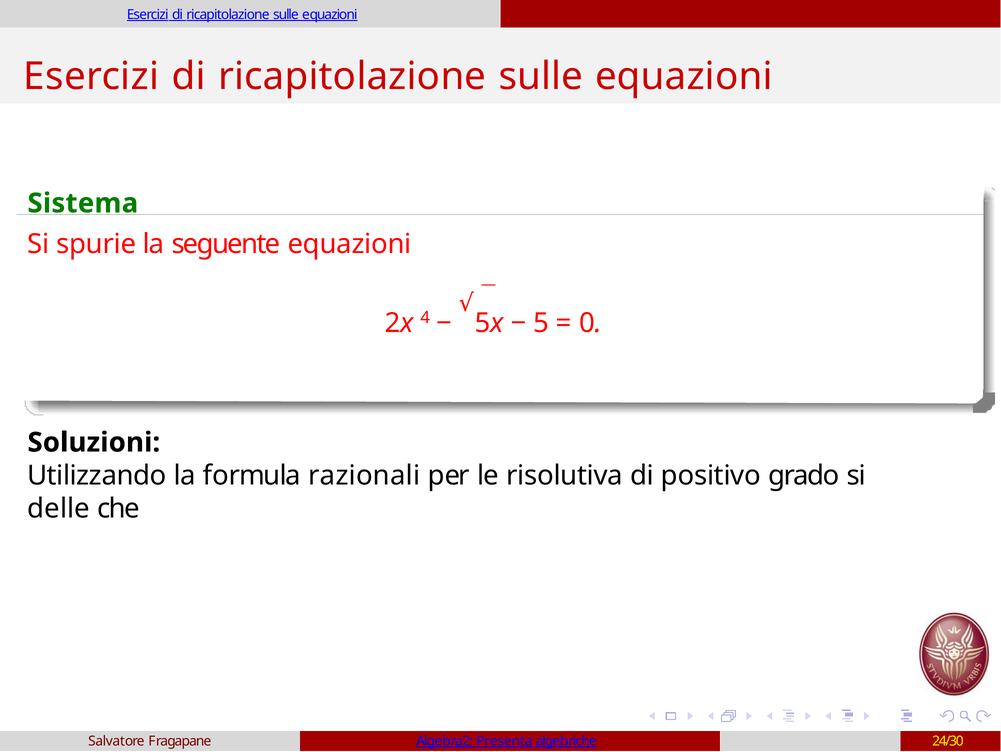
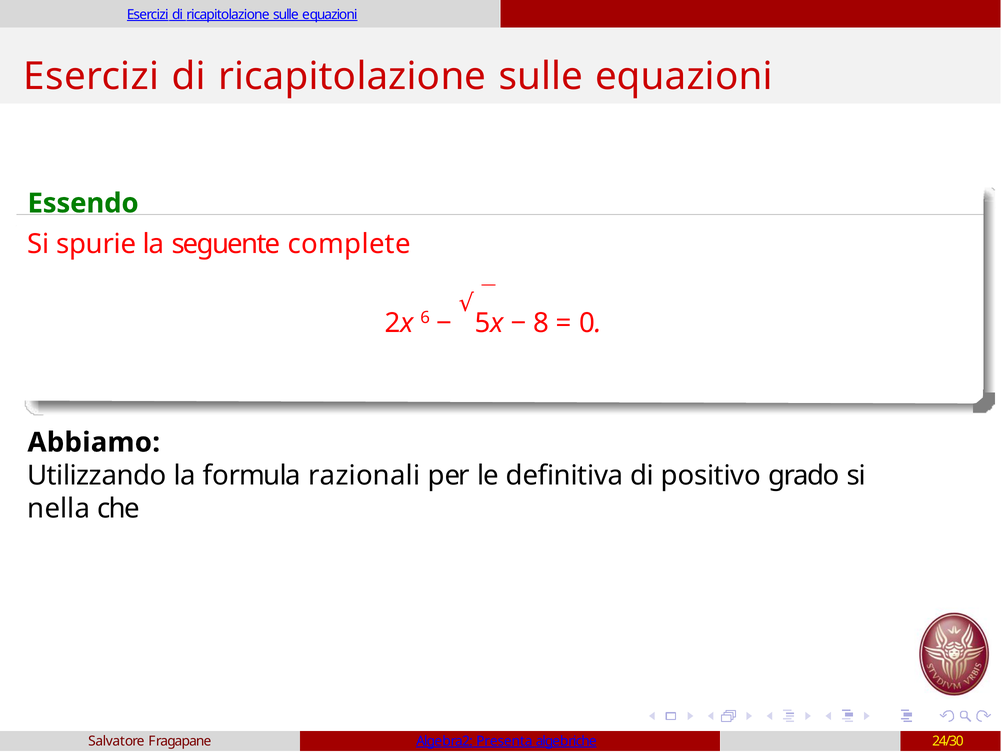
Sistema: Sistema -> Essendo (83, 203)
seguente equazioni: equazioni -> complete (349, 244)
4: 4 -> 6 (425, 317)
5: 5 -> 8 (541, 323)
Soluzioni: Soluzioni -> Abbiamo (94, 442)
risolutiva: risolutiva -> definitiva (565, 475)
delle: delle -> nella (59, 508)
